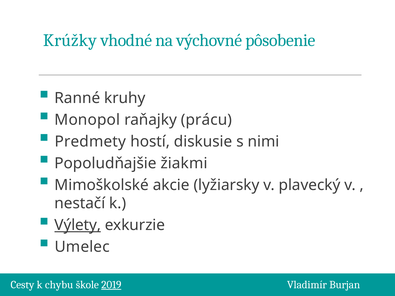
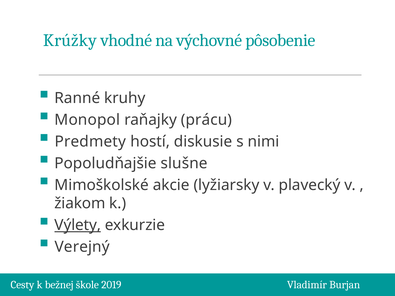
žiakmi: žiakmi -> slušne (184, 163)
nestačí: nestačí -> žiakom (80, 204)
Umelec: Umelec -> Verejný (82, 247)
chybu: chybu -> bežnej (59, 285)
2019 underline: present -> none (111, 285)
